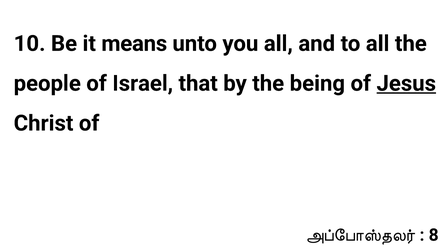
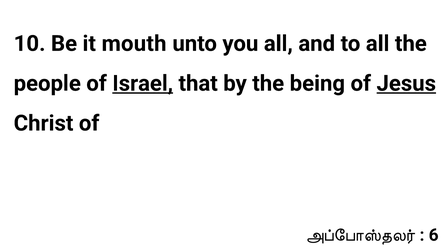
means: means -> mouth (134, 44)
Israel underline: none -> present (143, 83)
8: 8 -> 6 (434, 235)
